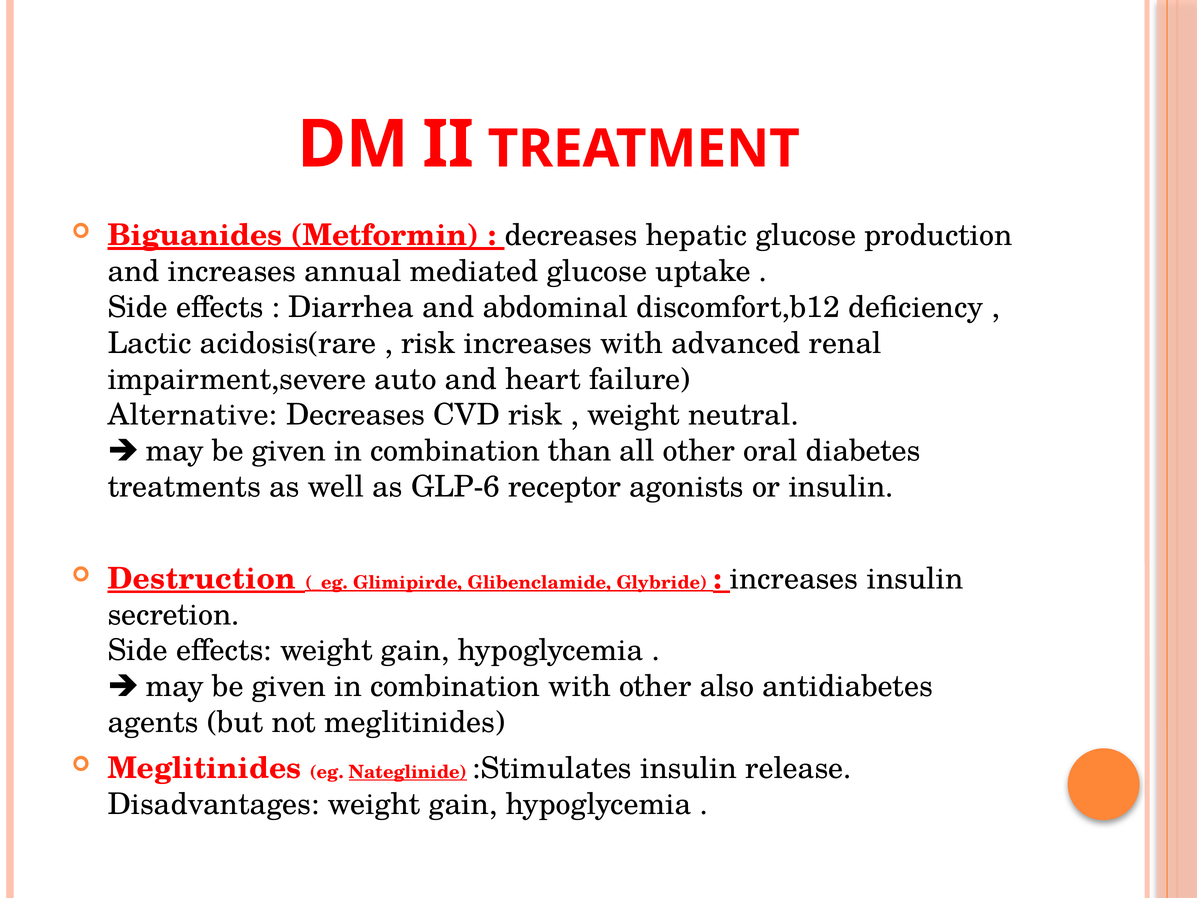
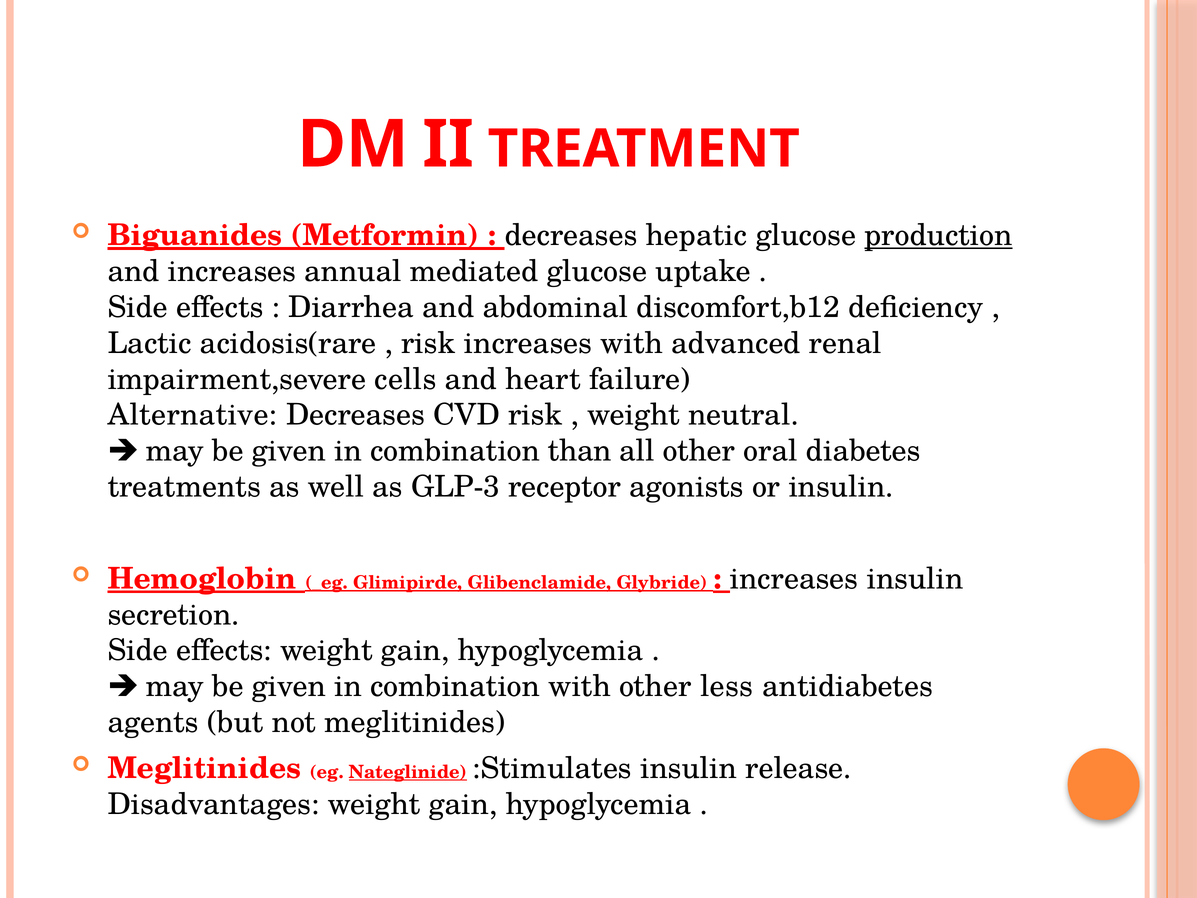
production underline: none -> present (938, 235)
auto: auto -> cells (405, 379)
GLP-6: GLP-6 -> GLP-3 (456, 487)
Destruction: Destruction -> Hemoglobin (202, 579)
also: also -> less (727, 686)
